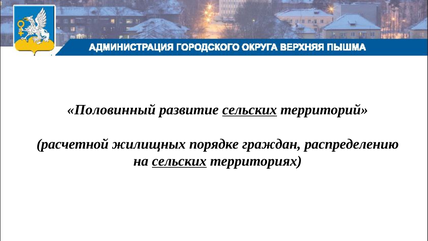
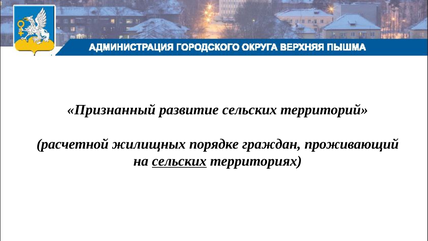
Половинный: Половинный -> Признанный (111, 110)
сельских underline: present -> none (250, 110)
распределению: распределению -> проживающий (352, 144)
